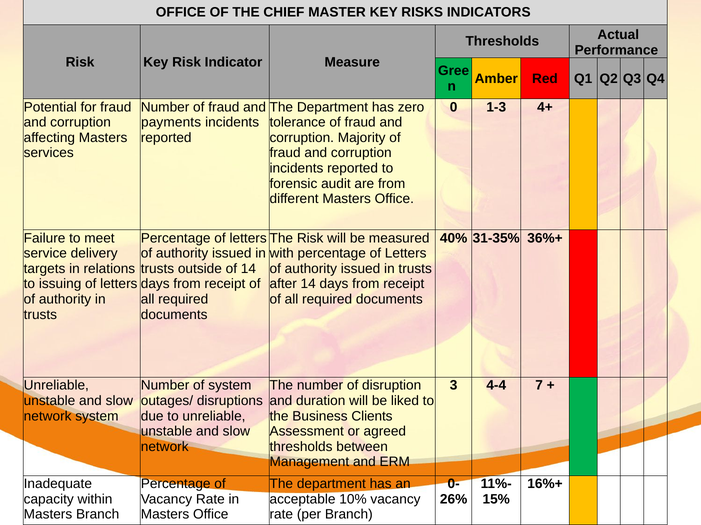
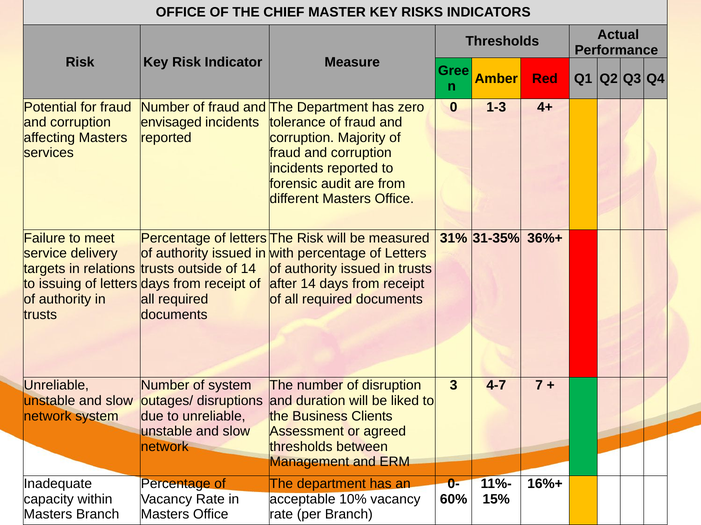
payments: payments -> envisaged (171, 123)
40%: 40% -> 31% (454, 238)
4-4: 4-4 -> 4-7 (496, 386)
26%: 26% -> 60% (454, 500)
